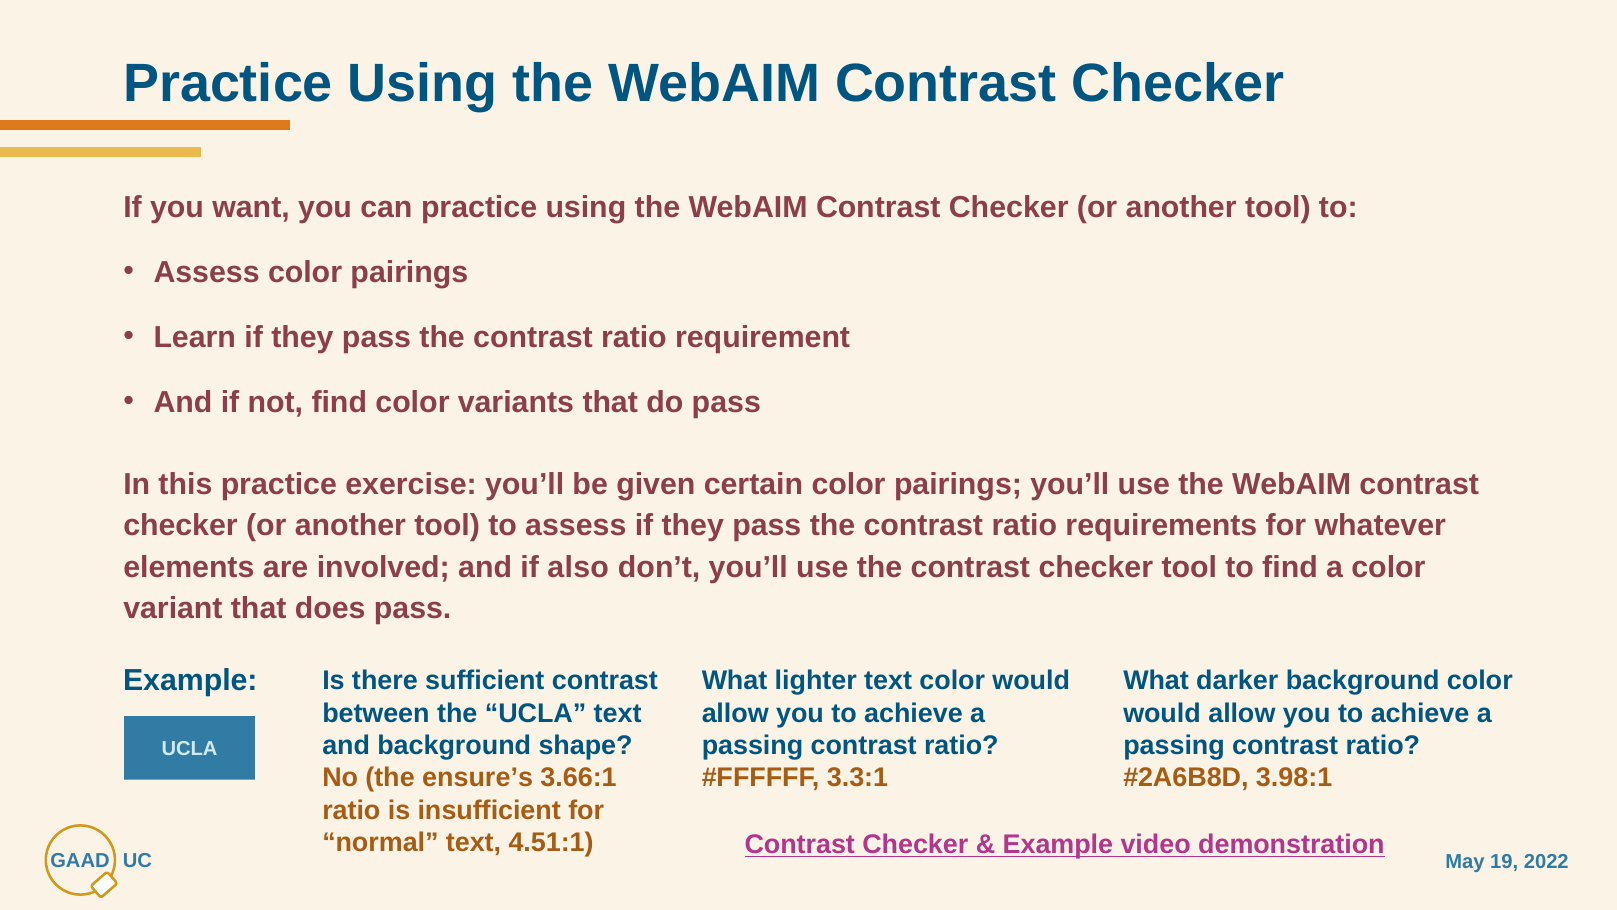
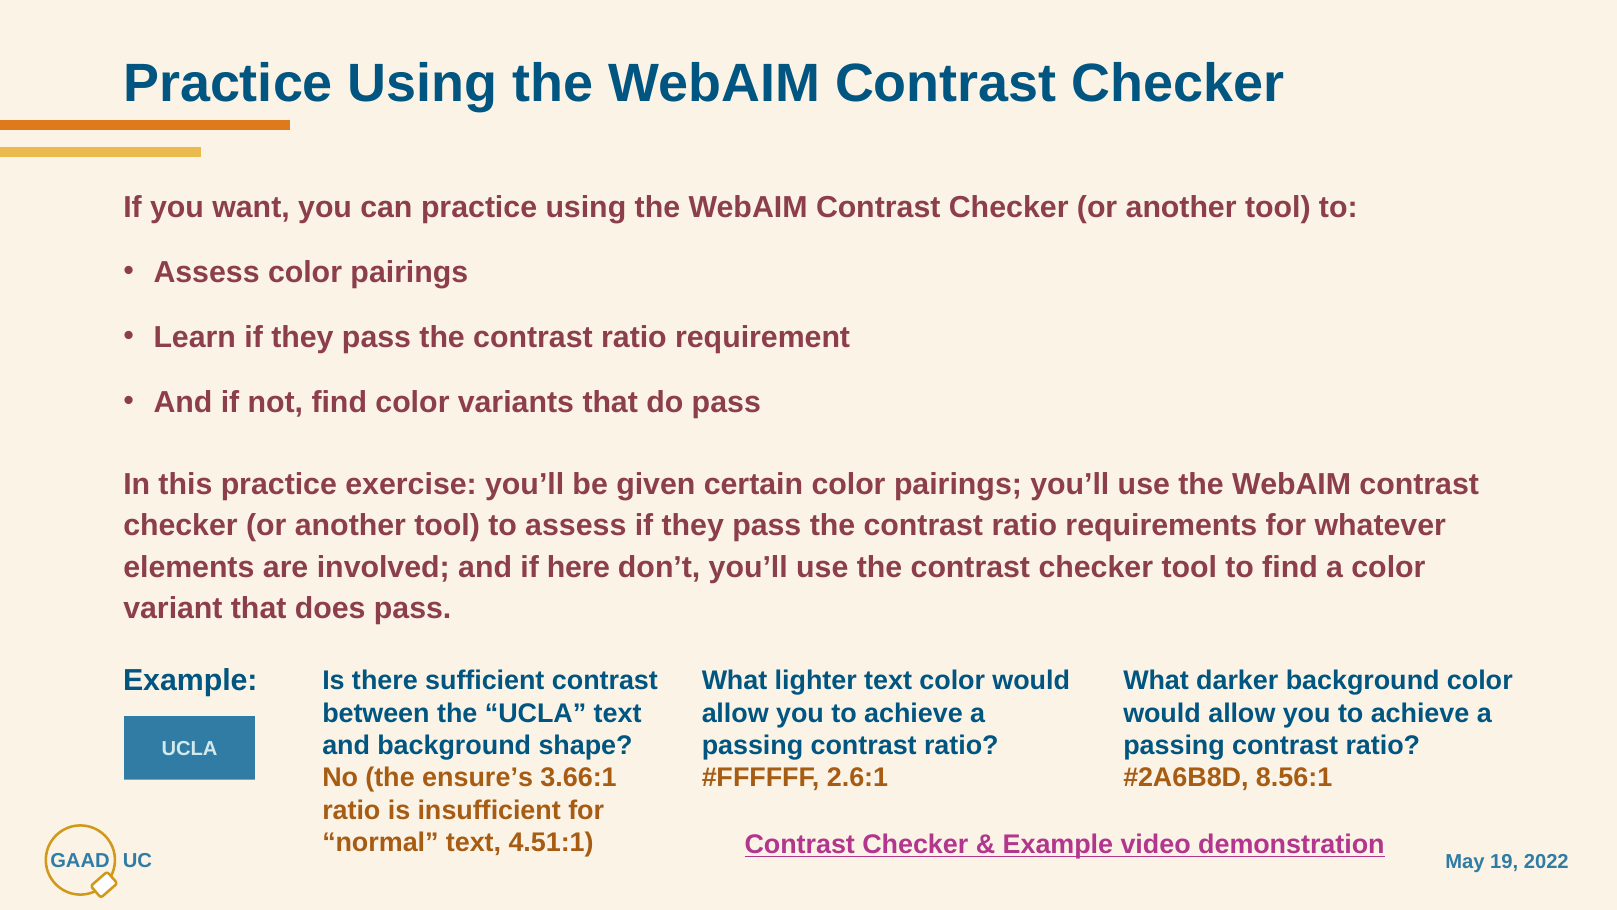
also: also -> here (579, 567)
3.3:1: 3.3:1 -> 2.6:1 (858, 778)
3.98:1: 3.98:1 -> 8.56:1 (1294, 778)
